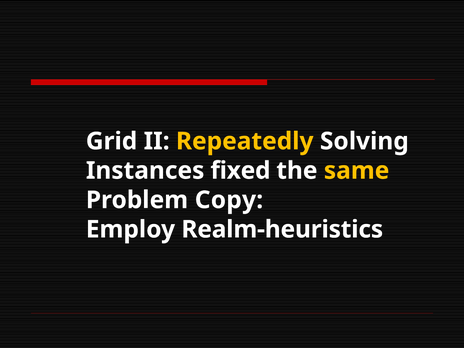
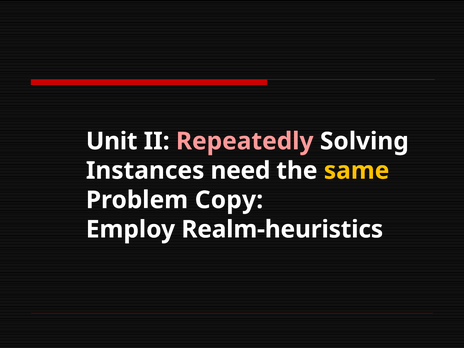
Grid: Grid -> Unit (112, 141)
Repeatedly colour: yellow -> pink (245, 141)
fixed: fixed -> need (240, 171)
